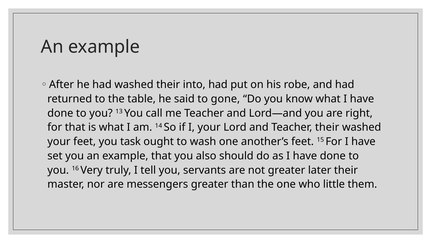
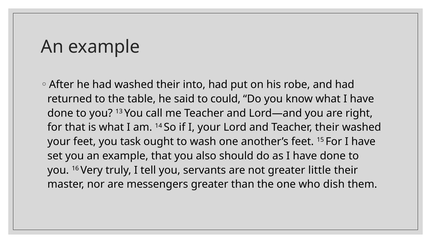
gone: gone -> could (226, 99)
later: later -> little (320, 170)
little: little -> dish (334, 184)
